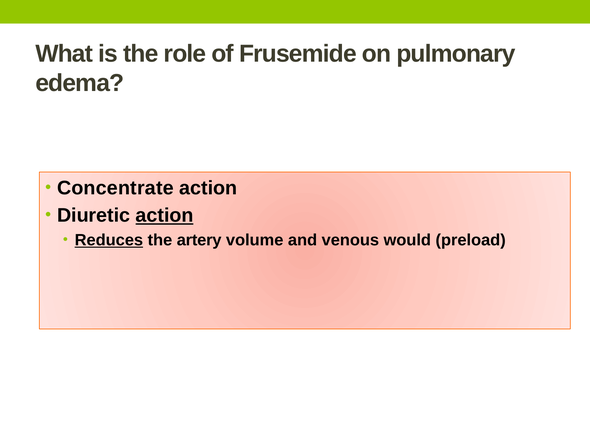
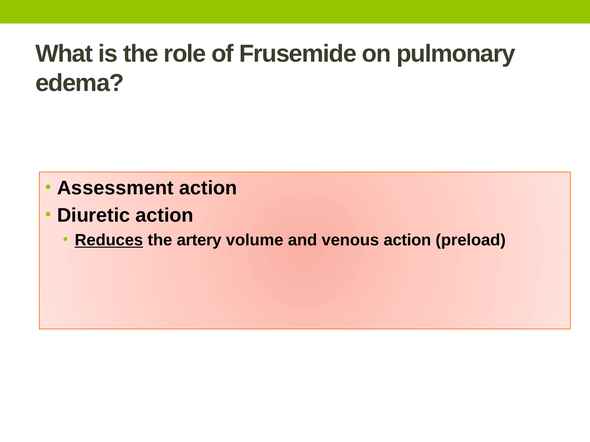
Concentrate: Concentrate -> Assessment (115, 188)
action underline: present -> none (165, 216)
venous would: would -> action (407, 240)
